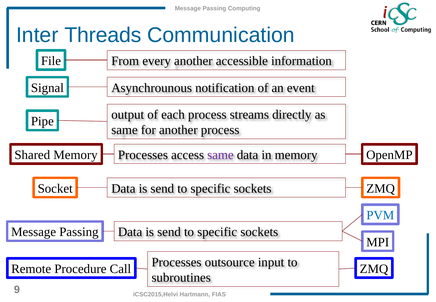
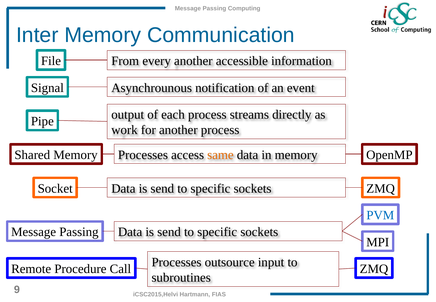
Inter Threads: Threads -> Memory (103, 35)
same: same -> work (124, 130)
same colour: purple -> orange (220, 155)
